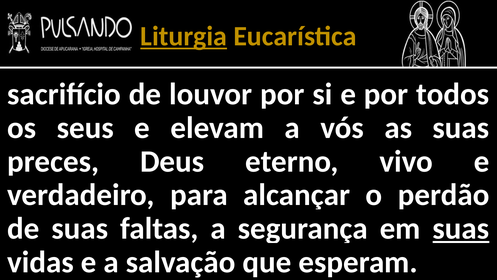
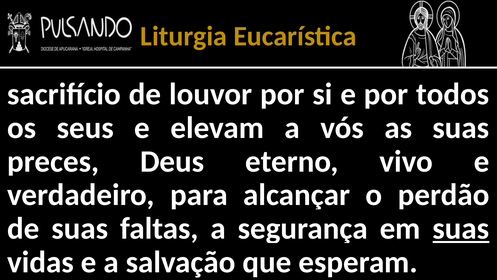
Liturgia underline: present -> none (184, 36)
